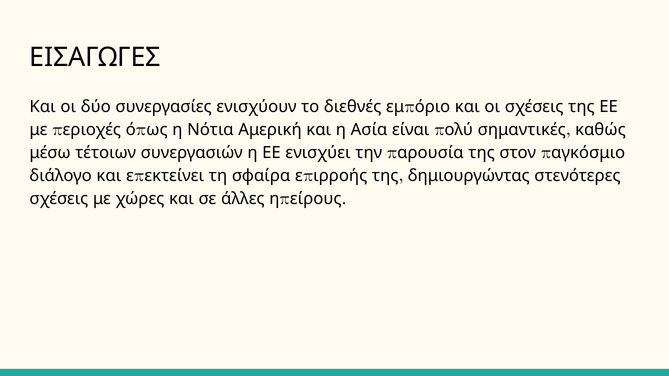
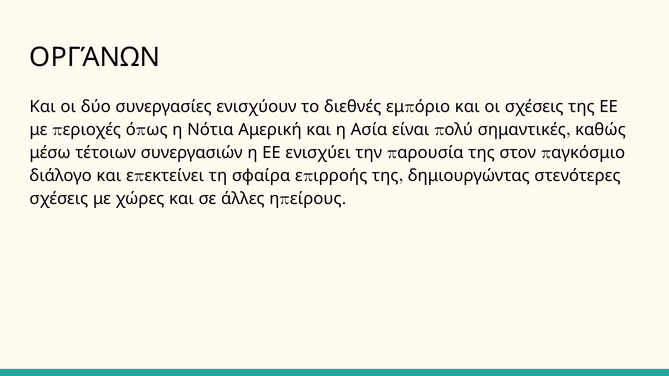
ΕΙΣΑΓΩΓΕΣ: ΕΙΣΑΓΩΓΕΣ -> ΟΡΓΆΝΩΝ (95, 57)
